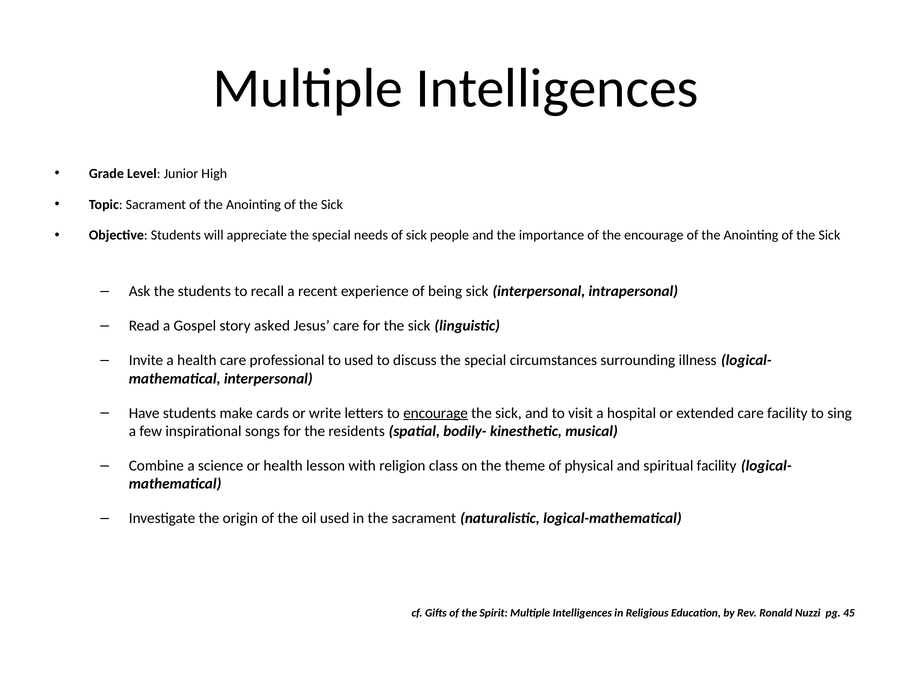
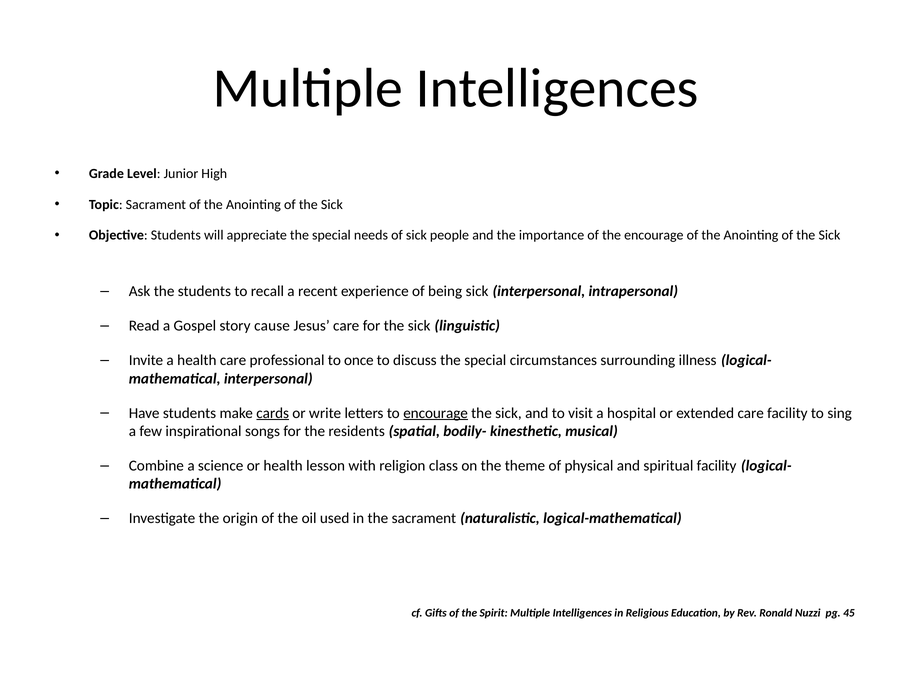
asked: asked -> cause (272, 326)
to used: used -> once (359, 360)
cards underline: none -> present (273, 413)
